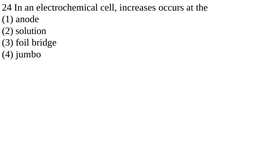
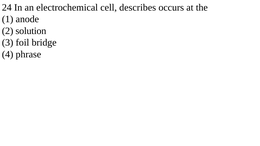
increases: increases -> describes (138, 7)
jumbo: jumbo -> phrase (28, 54)
